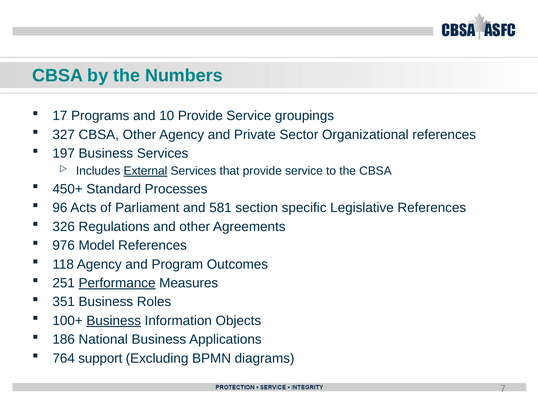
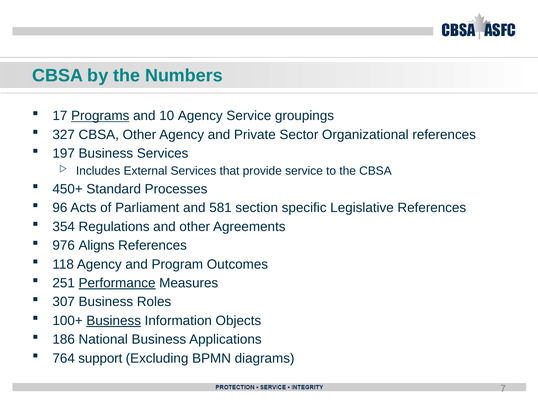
Programs underline: none -> present (100, 116)
10 Provide: Provide -> Agency (200, 116)
External underline: present -> none (145, 171)
326: 326 -> 354 (64, 227)
Model: Model -> Aligns (97, 246)
351: 351 -> 307 (64, 302)
